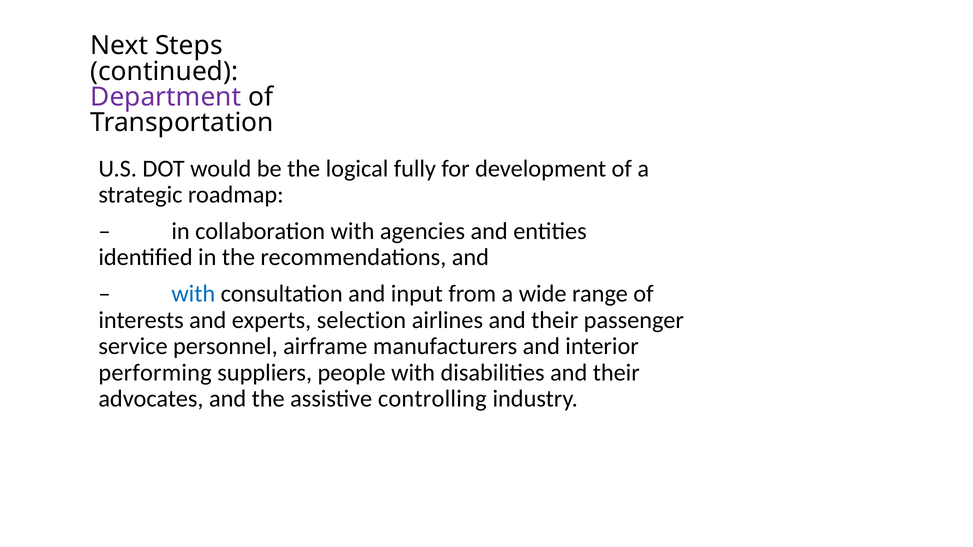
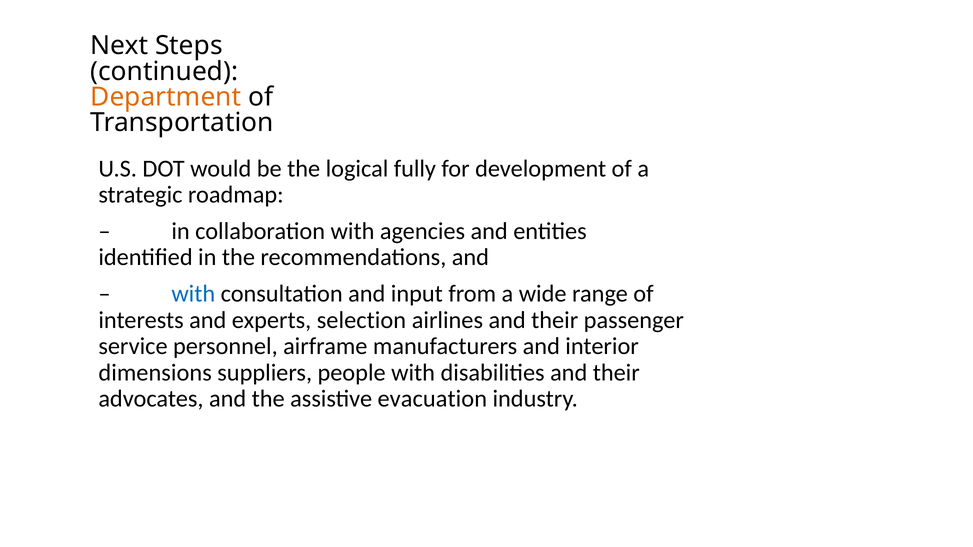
Department colour: purple -> orange (166, 97)
performing: performing -> dimensions (155, 373)
controlling: controlling -> evacuation (432, 399)
